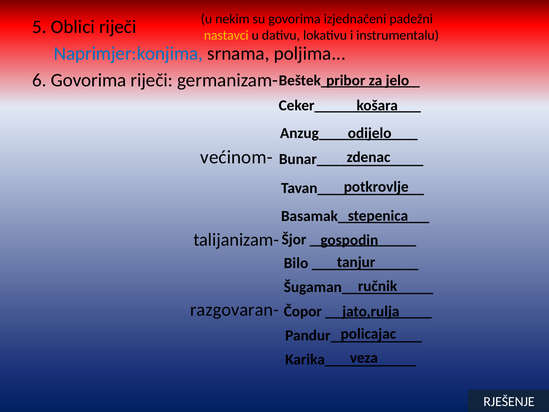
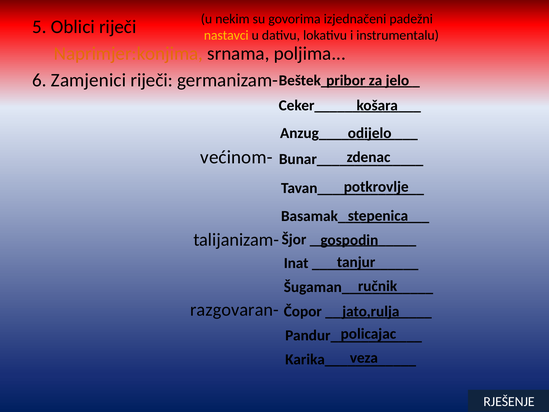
Naprimjer:konjima colour: blue -> orange (128, 53)
6 Govorima: Govorima -> Zamjenici (89, 80)
Bilo: Bilo -> Inat (296, 263)
